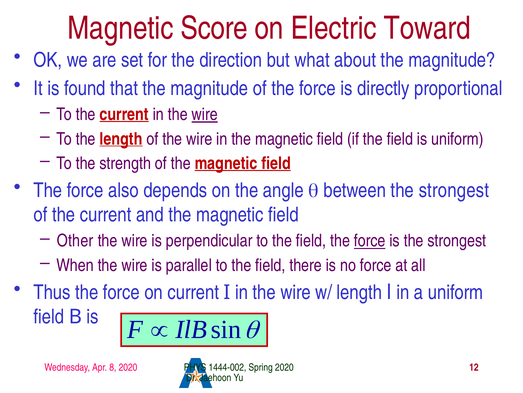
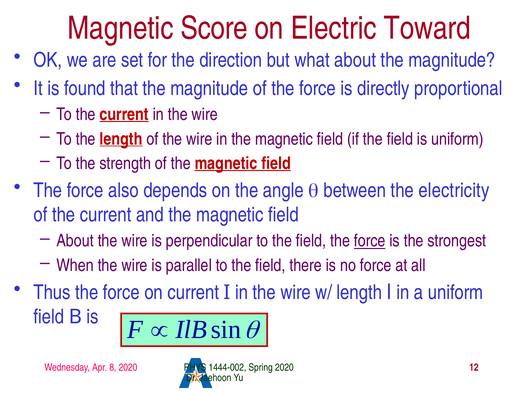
wire underline: present -> none (205, 114)
between the strongest: strongest -> electricity (454, 190)
Other: Other -> About (75, 240)
